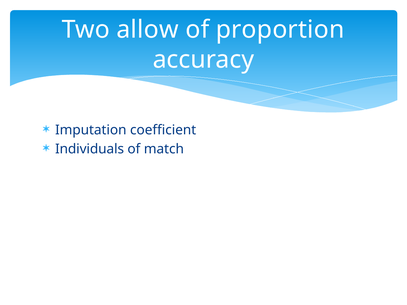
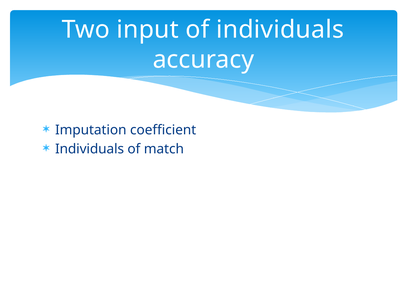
allow: allow -> input (148, 30)
of proportion: proportion -> individuals (280, 30)
